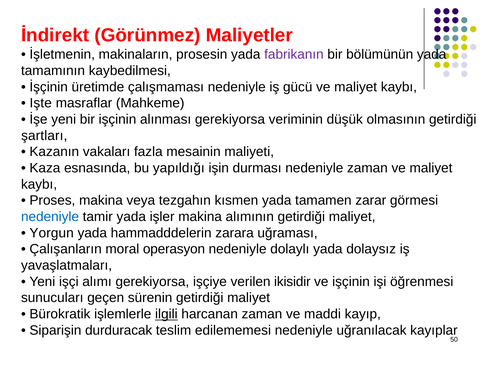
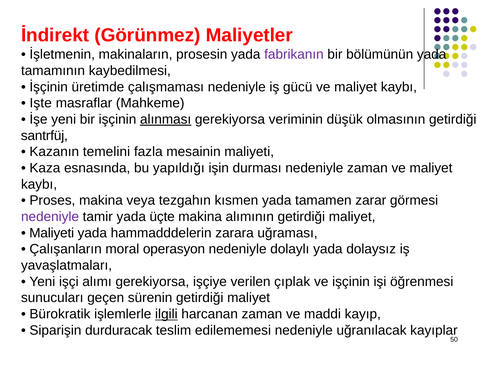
alınması underline: none -> present (166, 119)
şartları: şartları -> santrfüj (44, 136)
vakaları: vakaları -> temelini (107, 152)
nedeniyle colour: blue -> purple (50, 217)
işler: işler -> üçte (162, 217)
Yorgun: Yorgun -> Maliyeti (52, 233)
ikisidir: ikisidir -> çıplak (292, 282)
